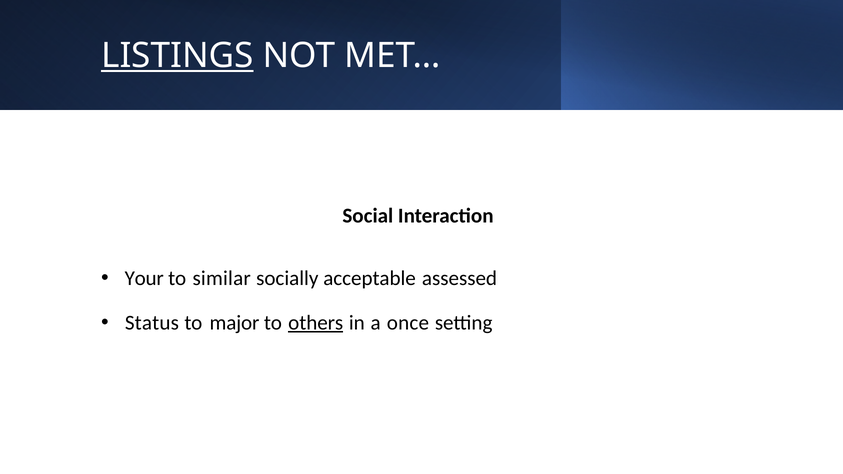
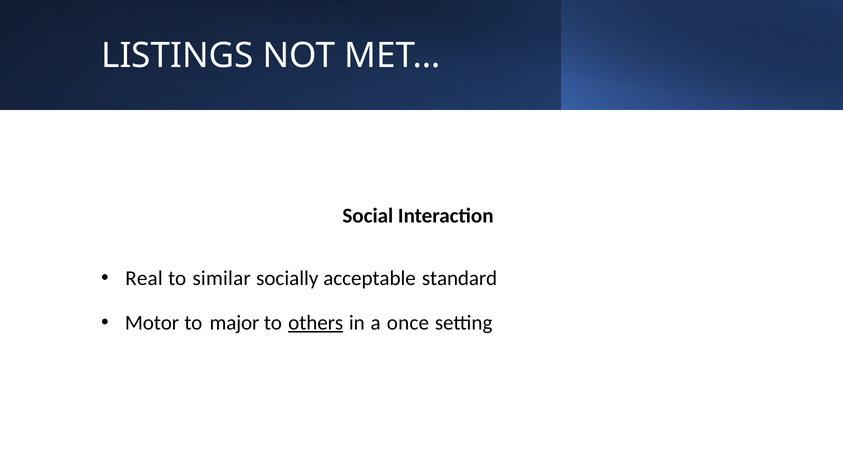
LISTINGS underline: present -> none (177, 56)
Your: Your -> Real (144, 278)
assessed: assessed -> standard (460, 278)
Status: Status -> Motor (152, 323)
